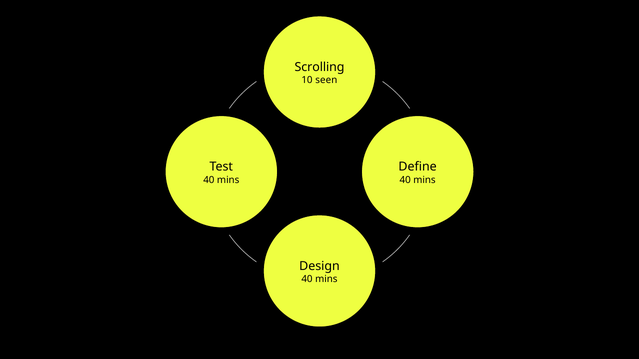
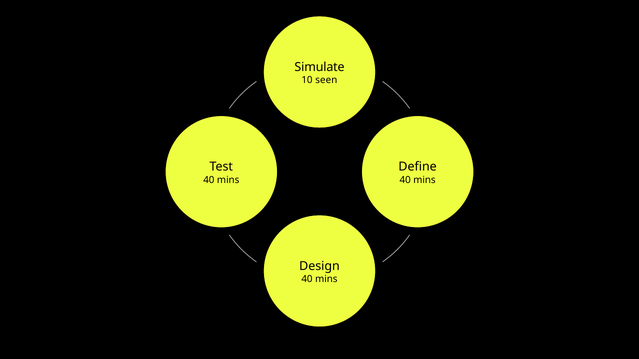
Scrolling: Scrolling -> Simulate (320, 67)
